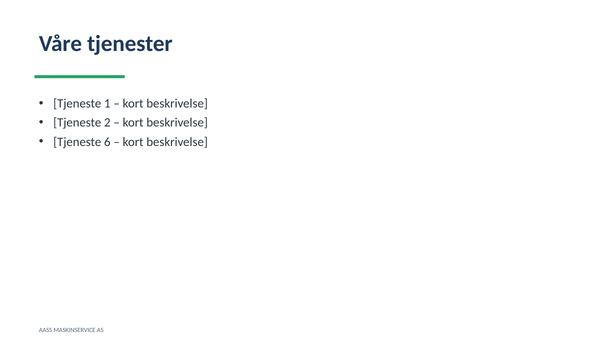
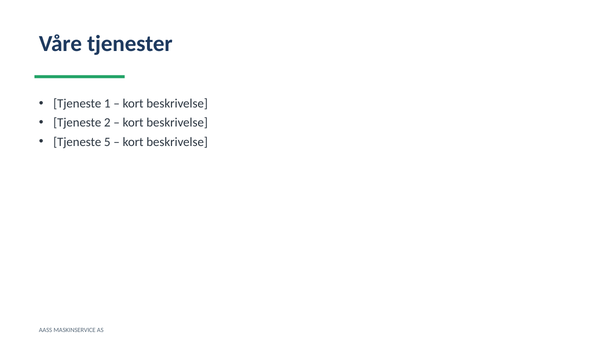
6: 6 -> 5 (107, 142)
